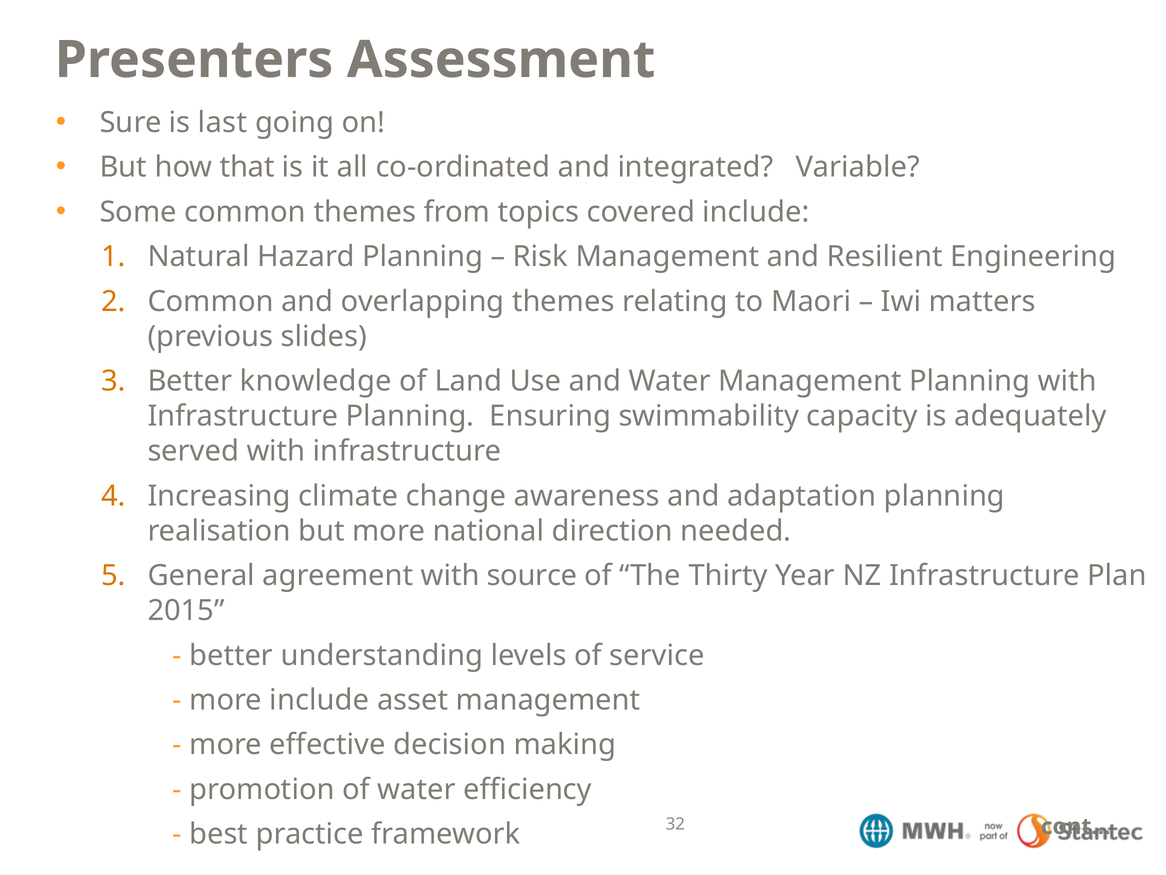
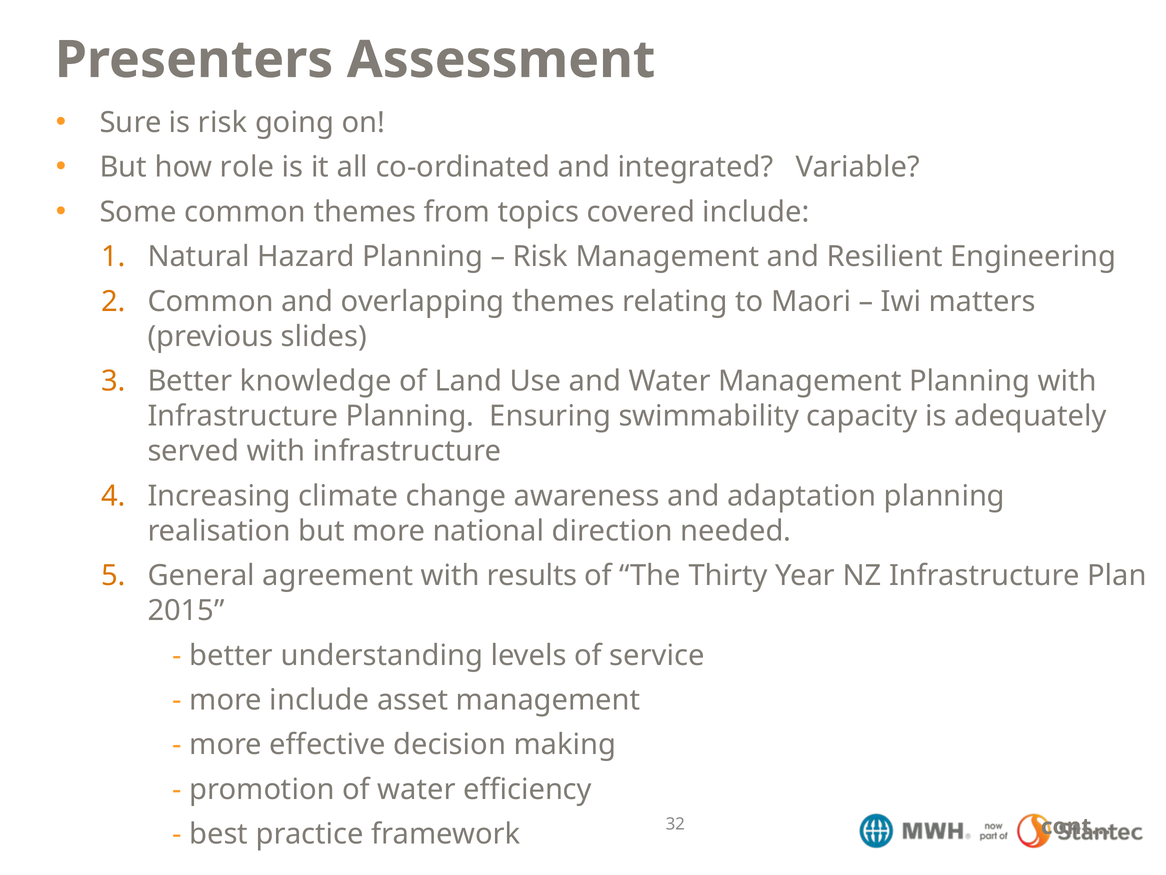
is last: last -> risk (223, 122)
that: that -> role (247, 167)
source: source -> results (532, 575)
